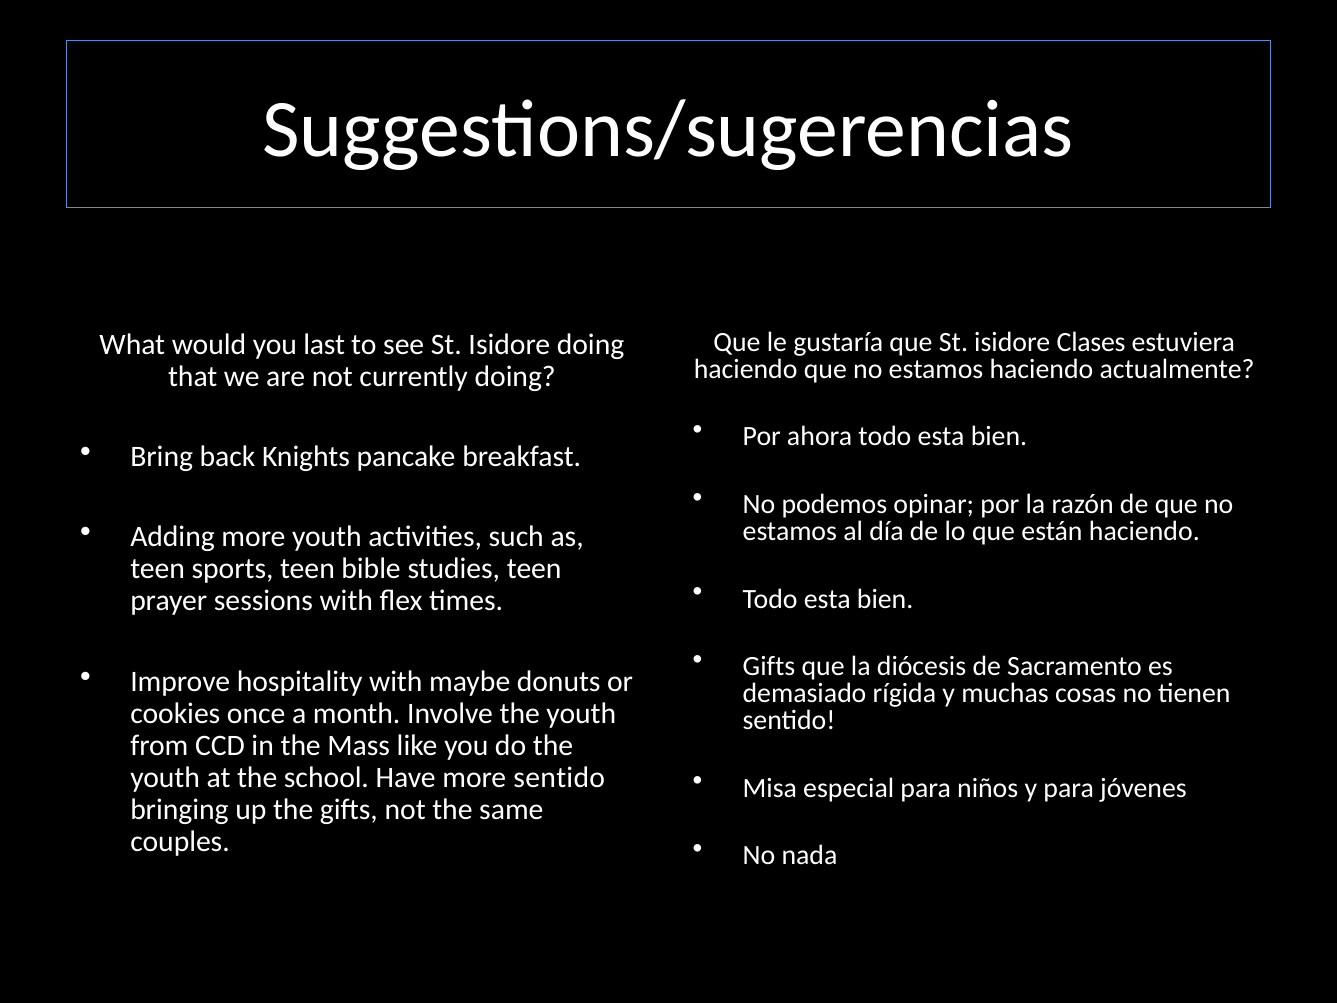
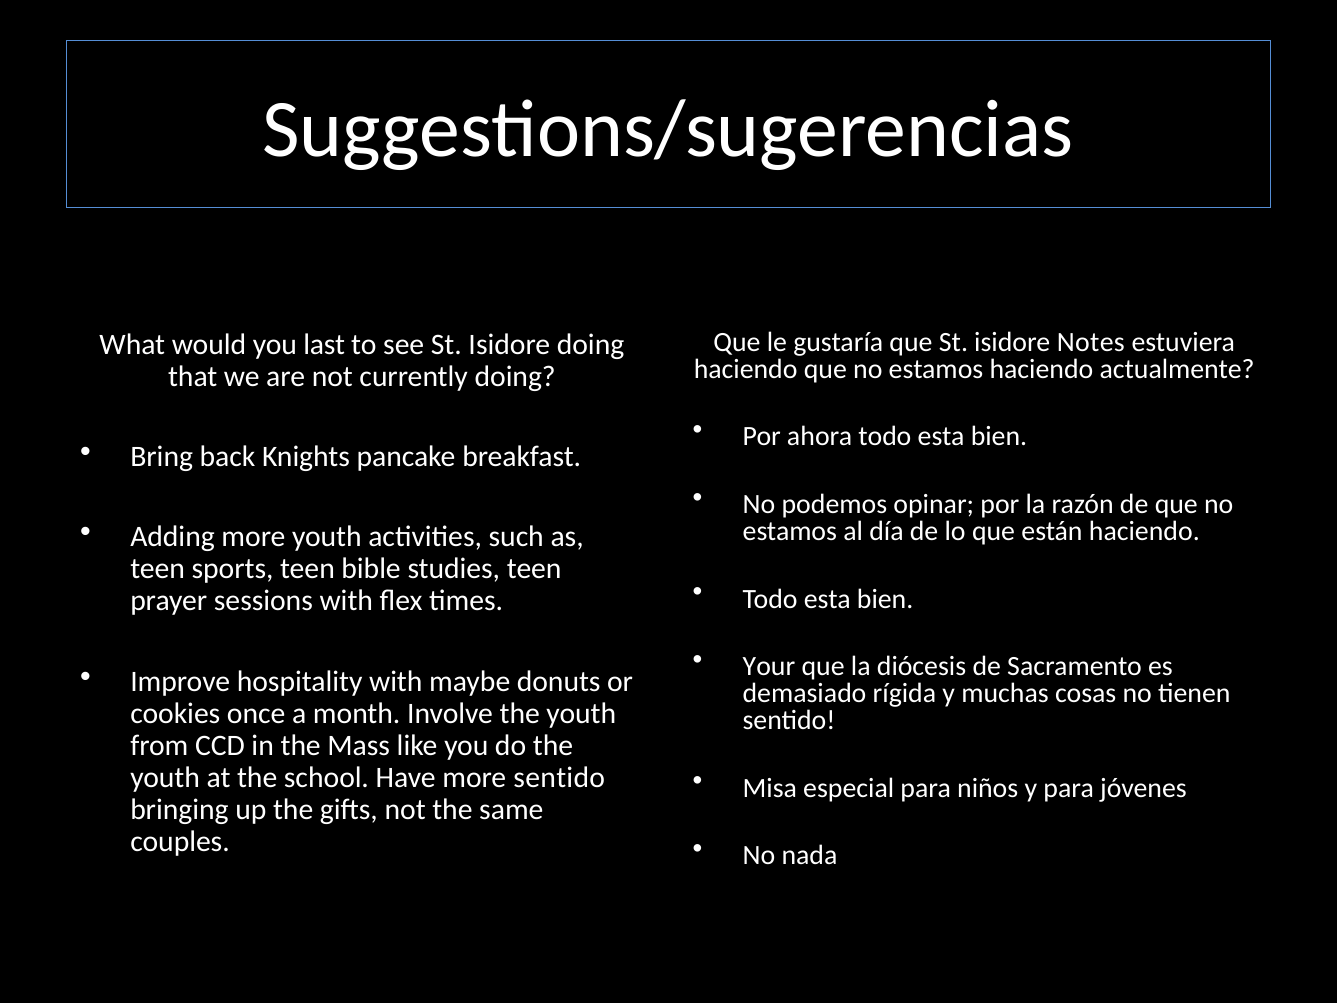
Clases: Clases -> Notes (1091, 342)
Gifts: Gifts -> Your (769, 666)
